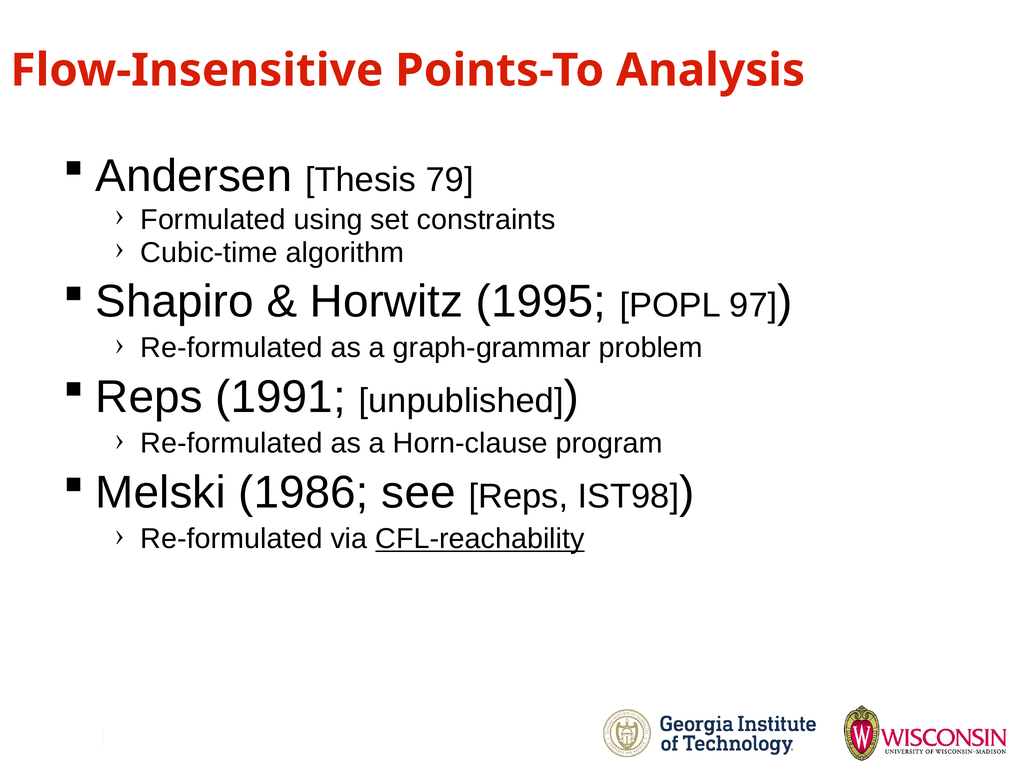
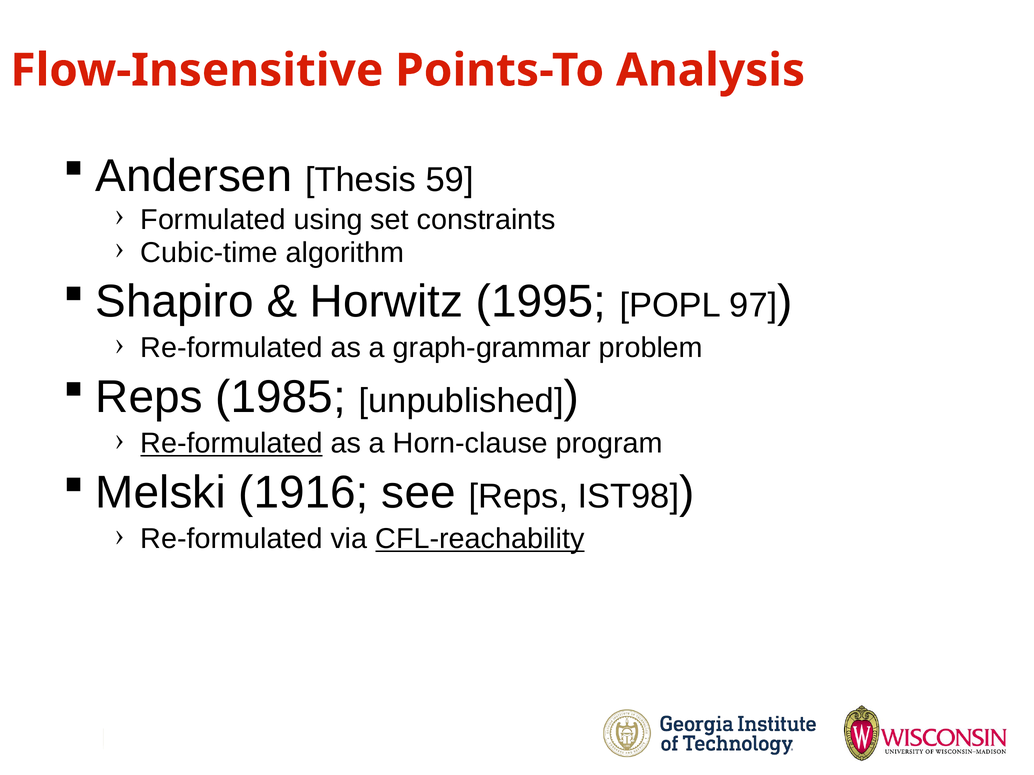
79: 79 -> 59 (450, 180)
1991: 1991 -> 1985 (281, 397)
Re-formulated underline: none -> present (232, 444)
1986: 1986 -> 1916 (304, 493)
